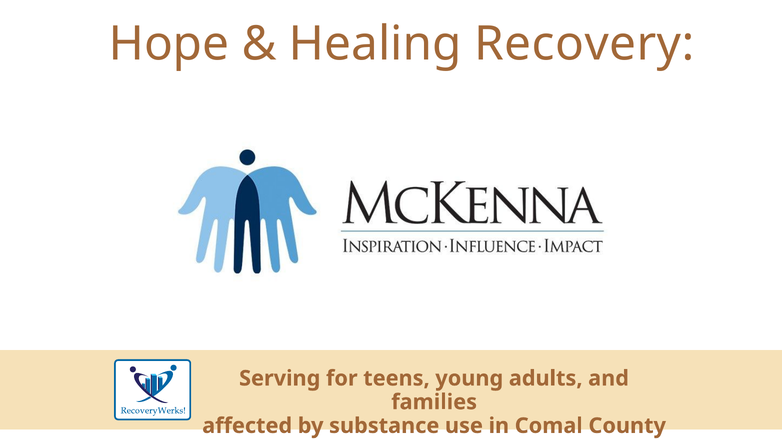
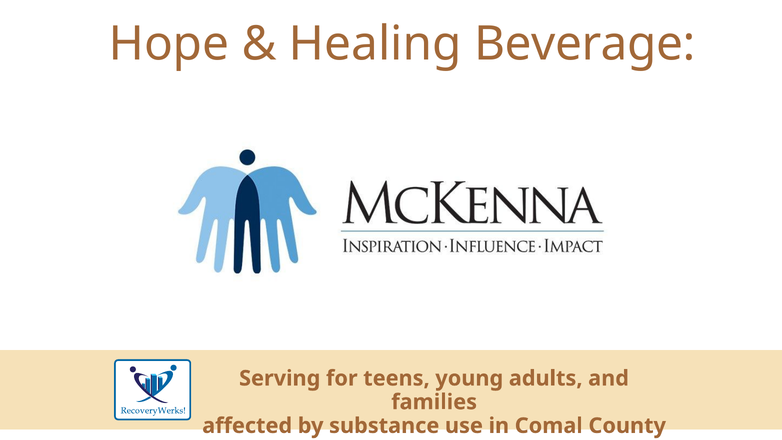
Recovery: Recovery -> Beverage (585, 44)
